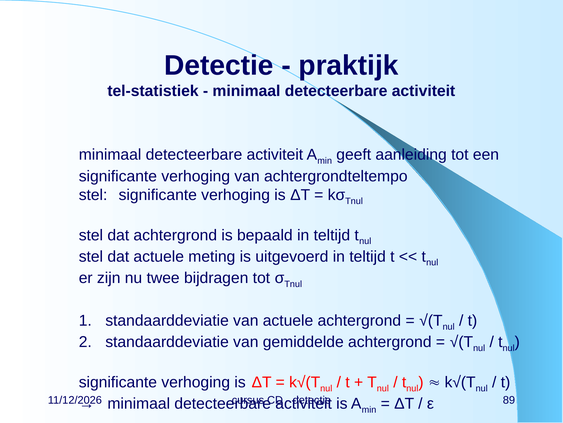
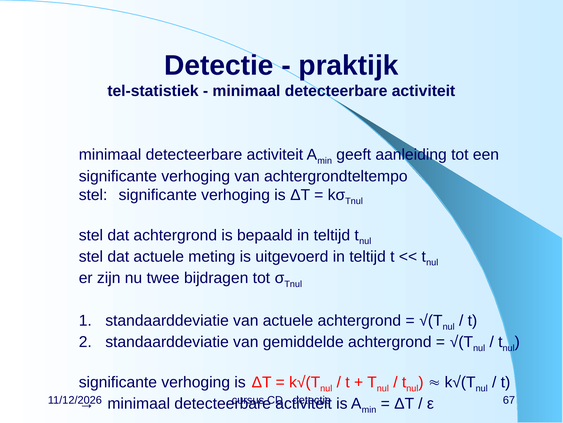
89: 89 -> 67 (509, 400)
